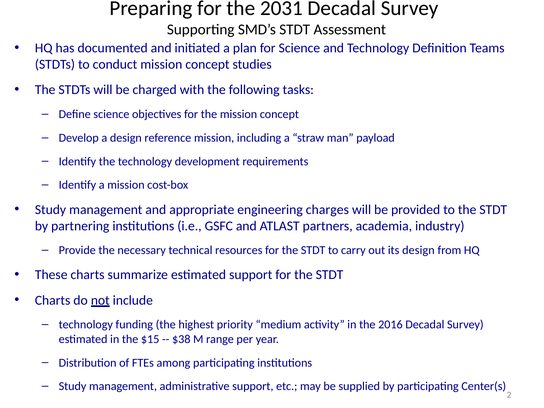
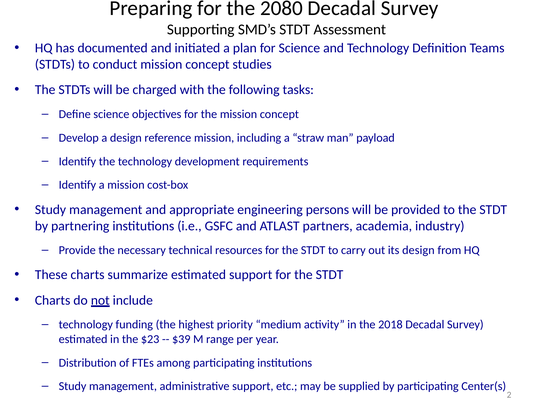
2031: 2031 -> 2080 (281, 8)
charges: charges -> persons (327, 210)
2016: 2016 -> 2018 (390, 325)
$15: $15 -> $23 (150, 339)
$38: $38 -> $39 (181, 339)
